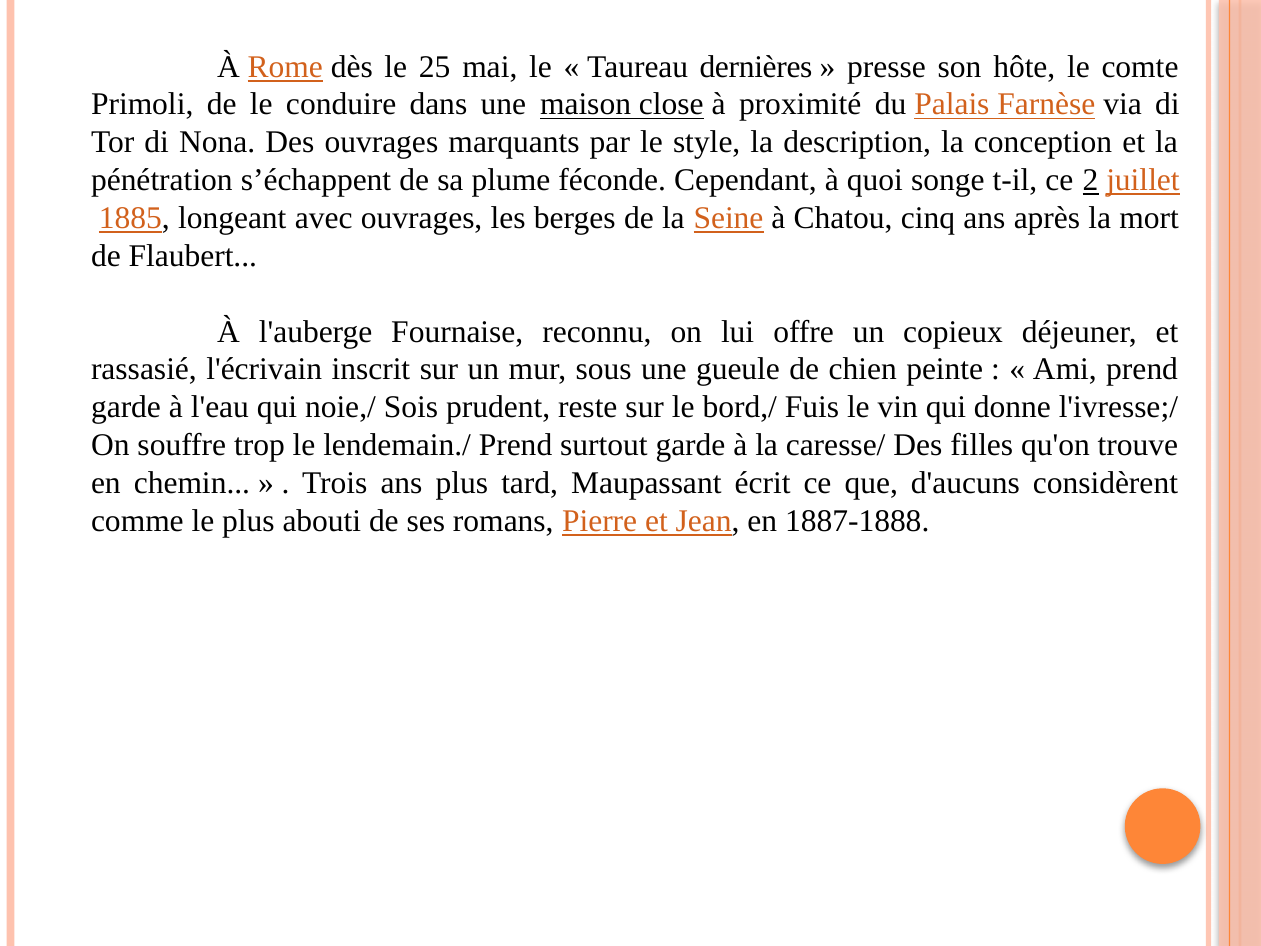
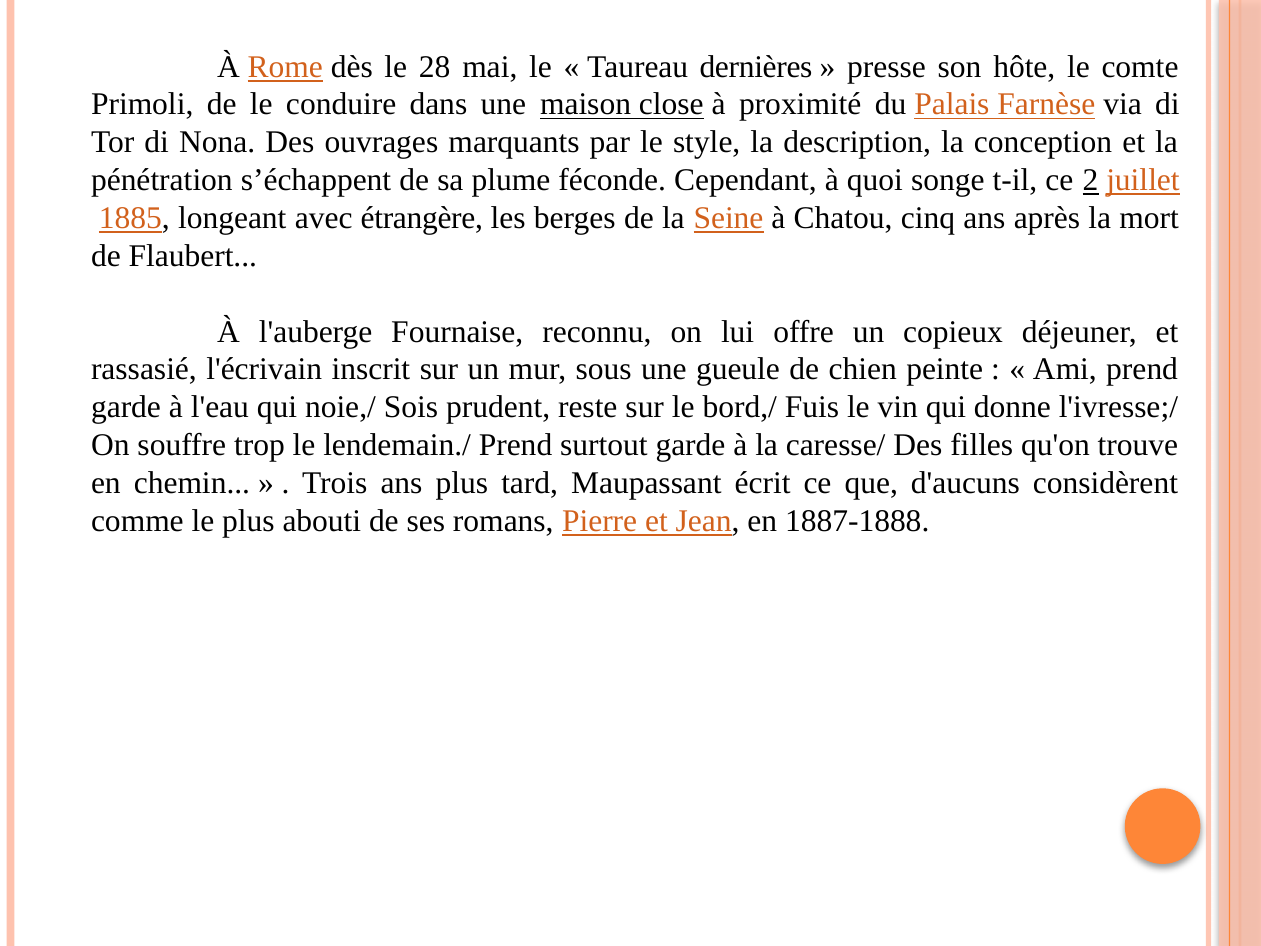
25: 25 -> 28 (435, 67)
avec ouvrages: ouvrages -> étrangère (422, 218)
